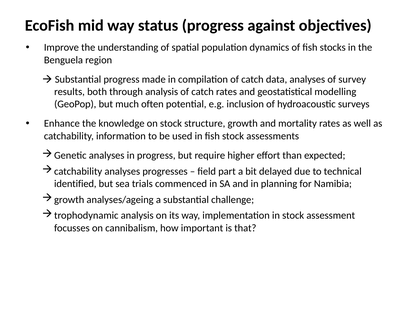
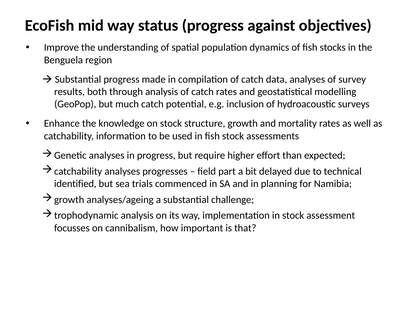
much often: often -> catch (152, 104)
